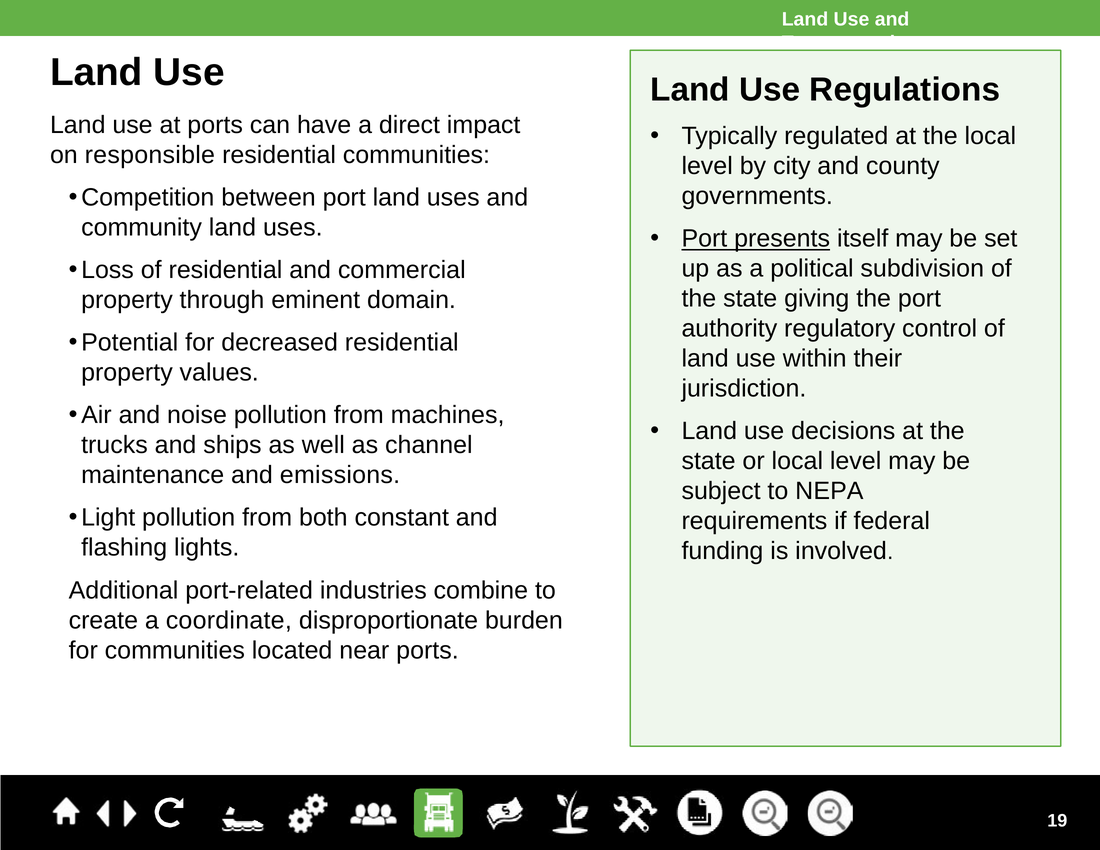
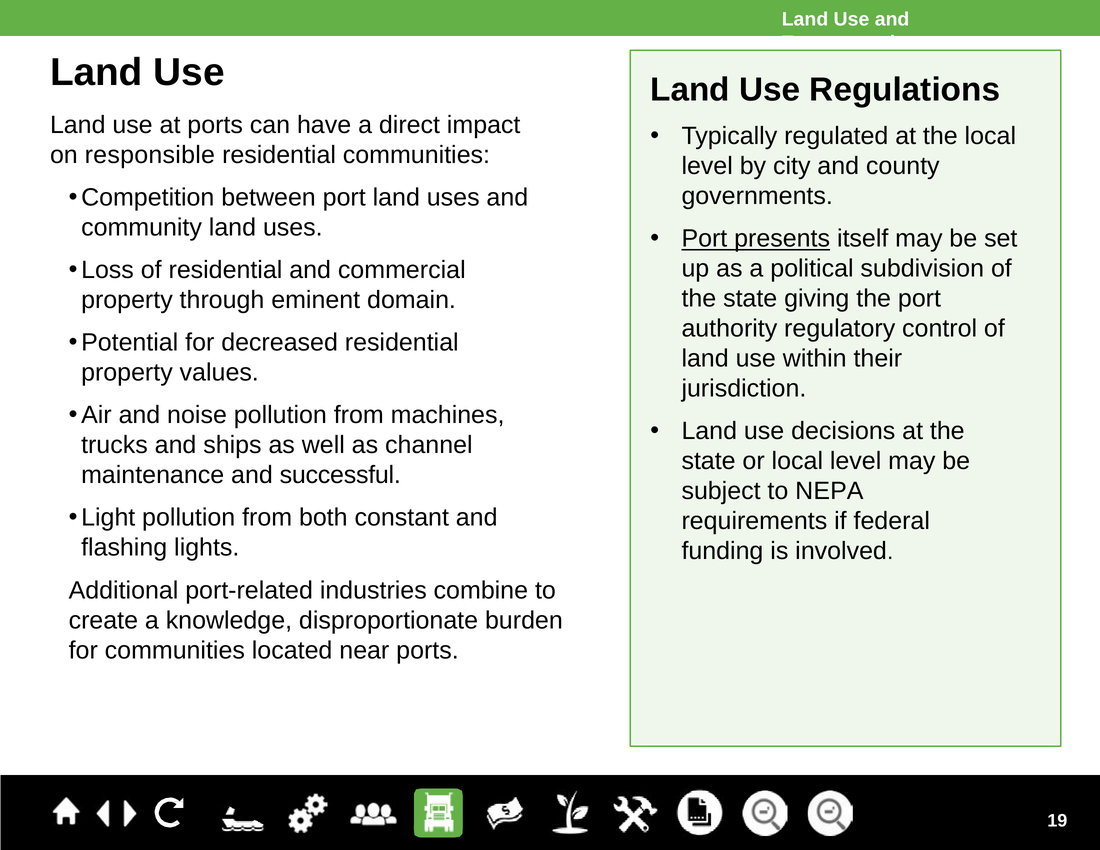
emissions: emissions -> successful (340, 475)
coordinate: coordinate -> knowledge (229, 620)
